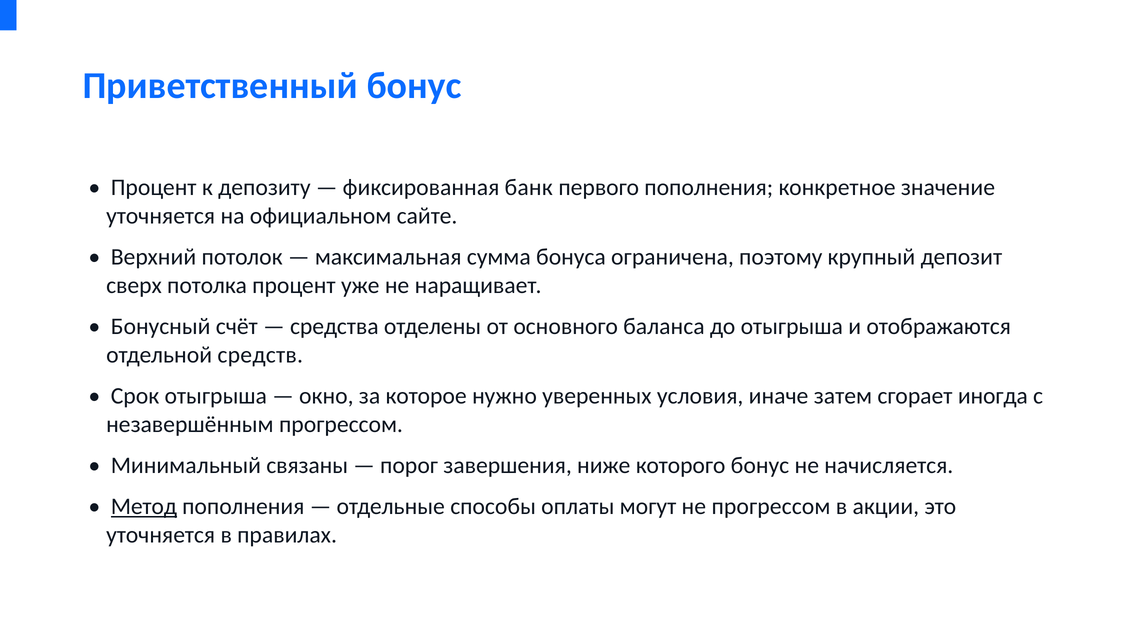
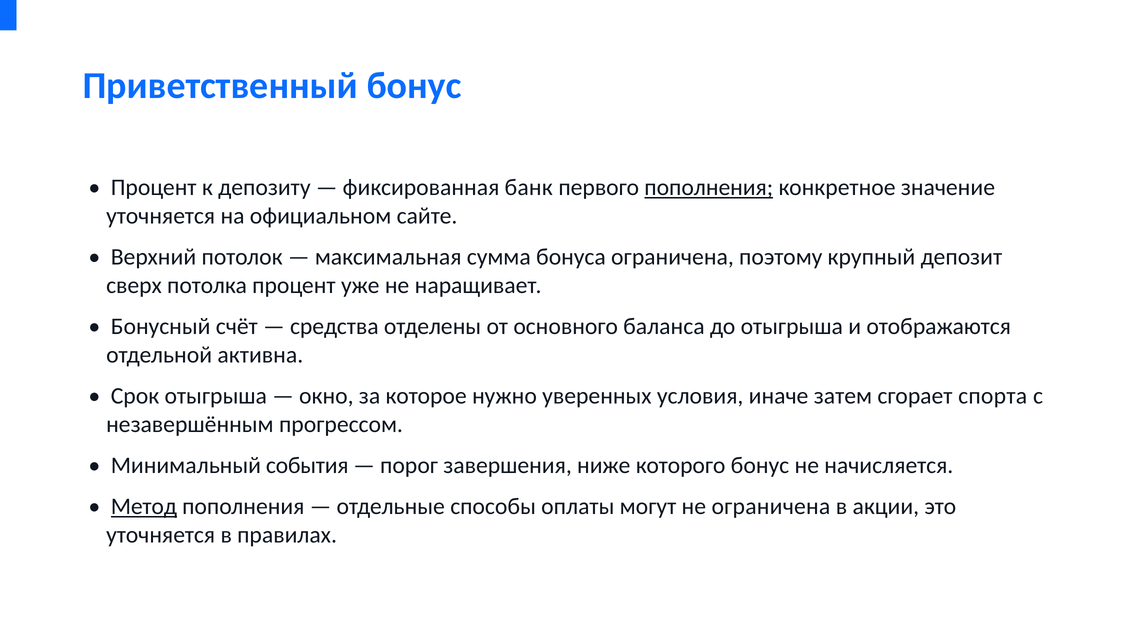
пополнения underline: none -> present (709, 188)
средств: средств -> активна (260, 355)
иногда: иногда -> спорта (993, 396)
связаны: связаны -> события (307, 466)
не прогрессом: прогрессом -> ограничена (771, 507)
